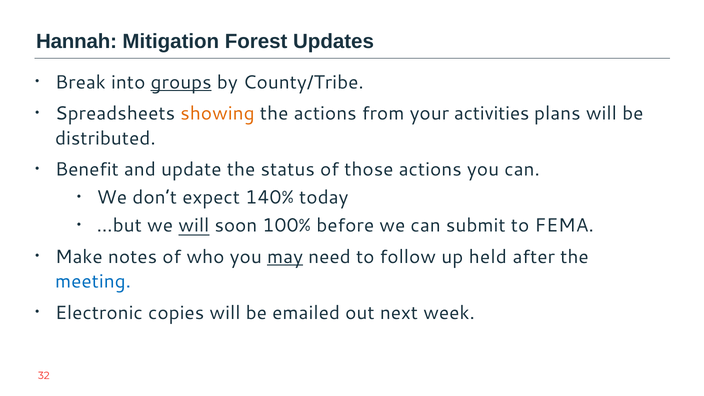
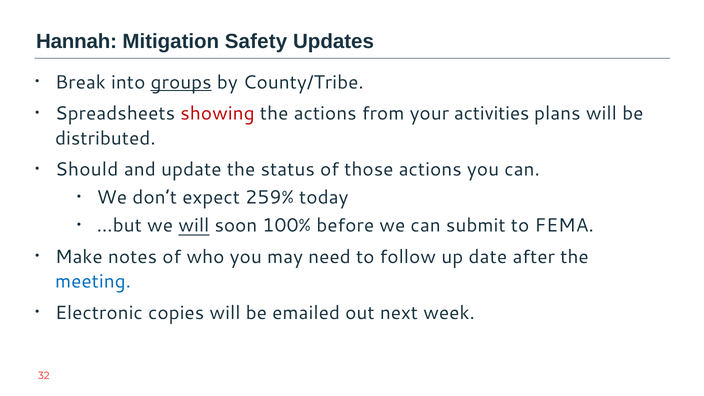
Forest: Forest -> Safety (256, 41)
showing colour: orange -> red (217, 114)
Benefit: Benefit -> Should (87, 170)
140%: 140% -> 259% (270, 198)
may underline: present -> none (285, 257)
held: held -> date (488, 257)
